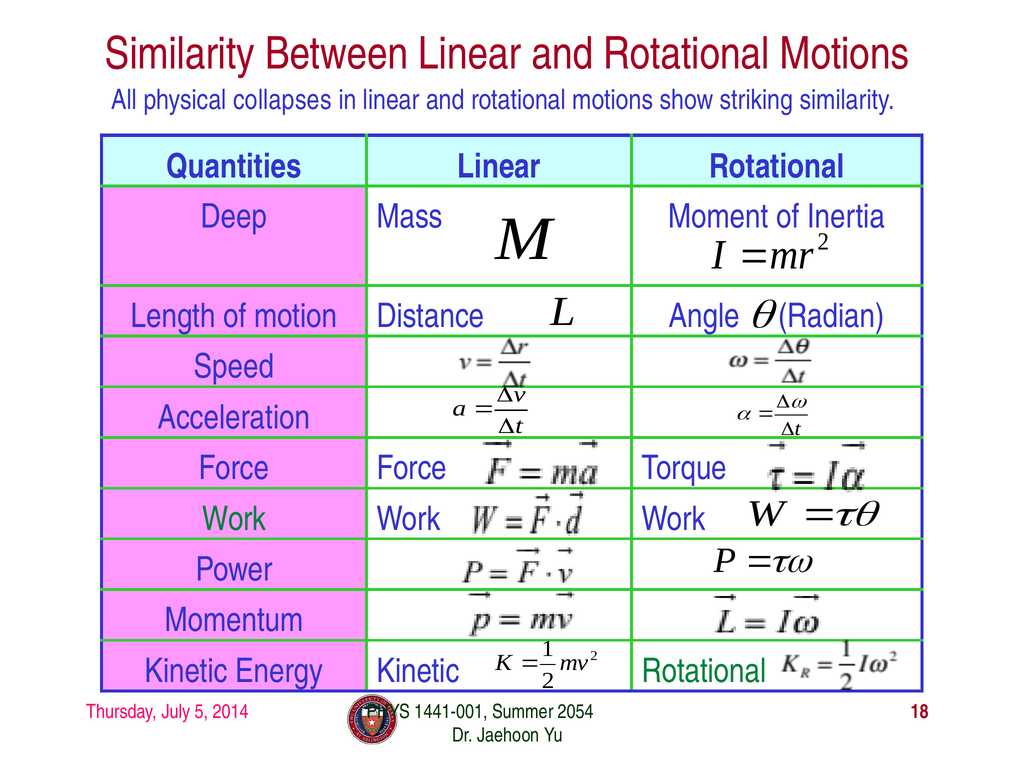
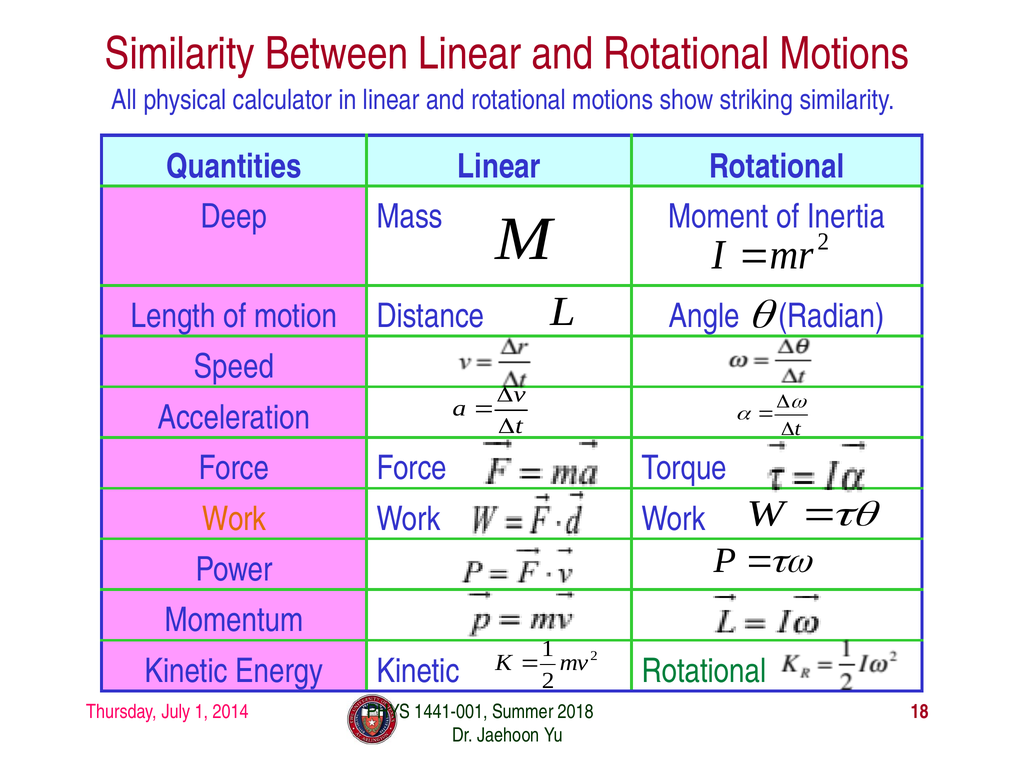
collapses: collapses -> calculator (282, 100)
Work colour: green -> orange (234, 519)
July 5: 5 -> 1 (201, 712)
2054: 2054 -> 2018 (576, 712)
